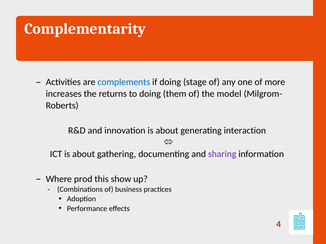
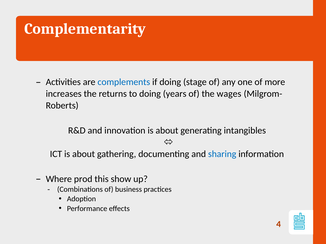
them: them -> years (175, 94)
model: model -> wages (229, 94)
interaction: interaction -> intangibles (245, 131)
sharing colour: purple -> blue (222, 154)
